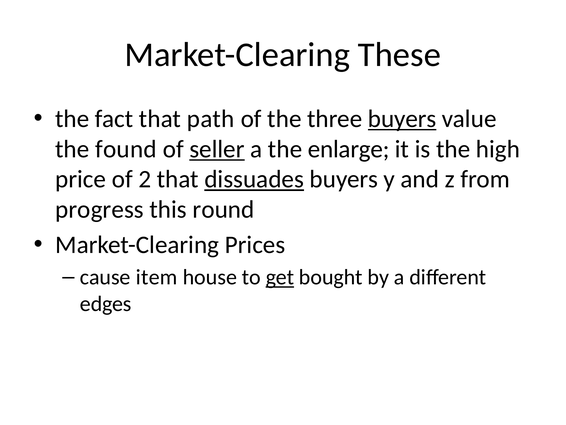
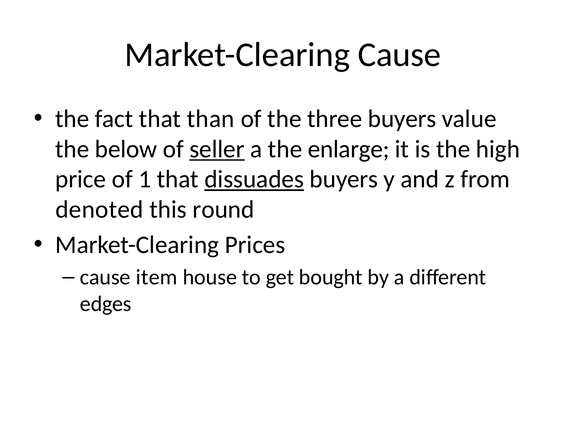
Market-Clearing These: These -> Cause (399, 55)
path: path -> than (211, 119)
buyers underline: present -> none (402, 119)
found: found -> below (126, 149)
2: 2 -> 1 (145, 179)
progress: progress -> denoted (99, 209)
get underline: present -> none (280, 277)
